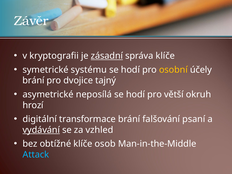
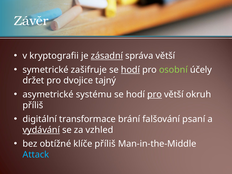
správa klíče: klíče -> větší (165, 56)
systému: systému -> zašifruje (89, 70)
hodí underline: none -> present (130, 70)
osobní colour: yellow -> light green (173, 70)
brání: brání -> držet (33, 81)
neposílá: neposílá -> systému (94, 94)
pro underline: none -> present (155, 94)
hrozí: hrozí -> příliš (33, 105)
klíče osob: osob -> příliš (105, 144)
